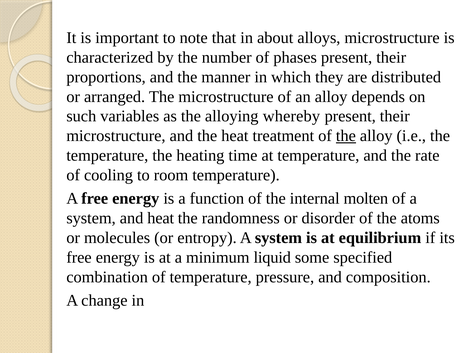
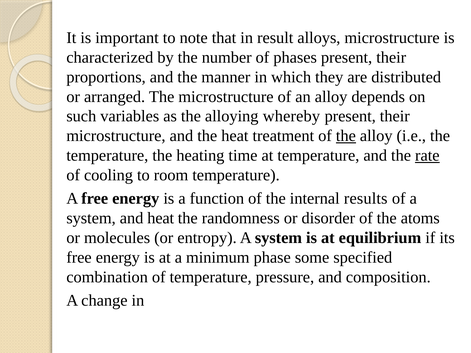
about: about -> result (275, 38)
rate underline: none -> present (427, 156)
molten: molten -> results (366, 199)
liquid: liquid -> phase (272, 258)
